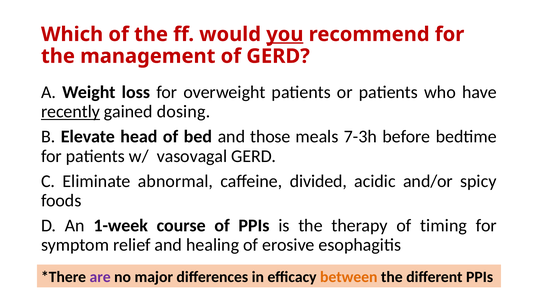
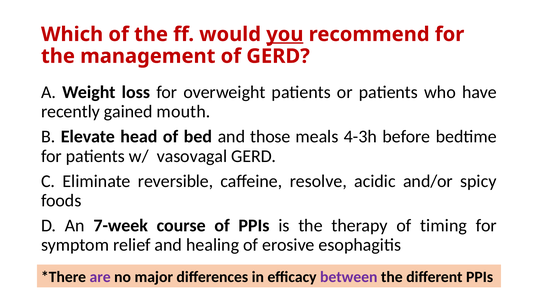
recently underline: present -> none (70, 112)
dosing: dosing -> mouth (184, 112)
7-3h: 7-3h -> 4-3h (360, 137)
abnormal: abnormal -> reversible (176, 181)
divided: divided -> resolve (318, 181)
1-week: 1-week -> 7-week (121, 225)
between colour: orange -> purple (349, 277)
